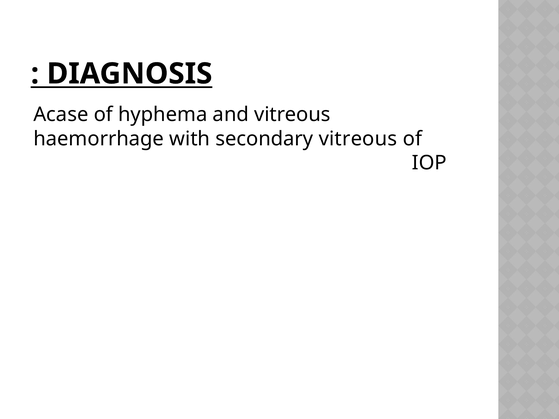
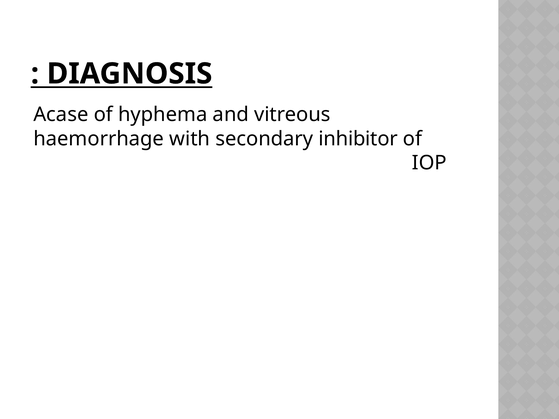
secondary vitreous: vitreous -> inhibitor (358, 139)
